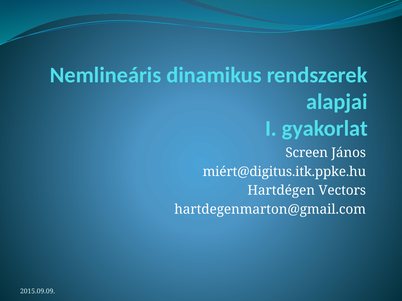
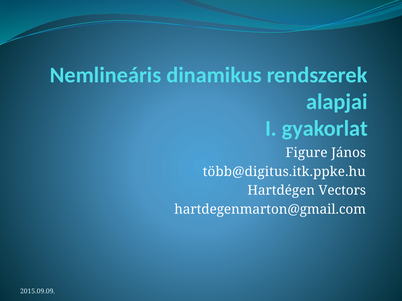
Screen: Screen -> Figure (307, 153)
miért@digitus.itk.ppke.hu: miért@digitus.itk.ppke.hu -> több@digitus.itk.ppke.hu (284, 172)
